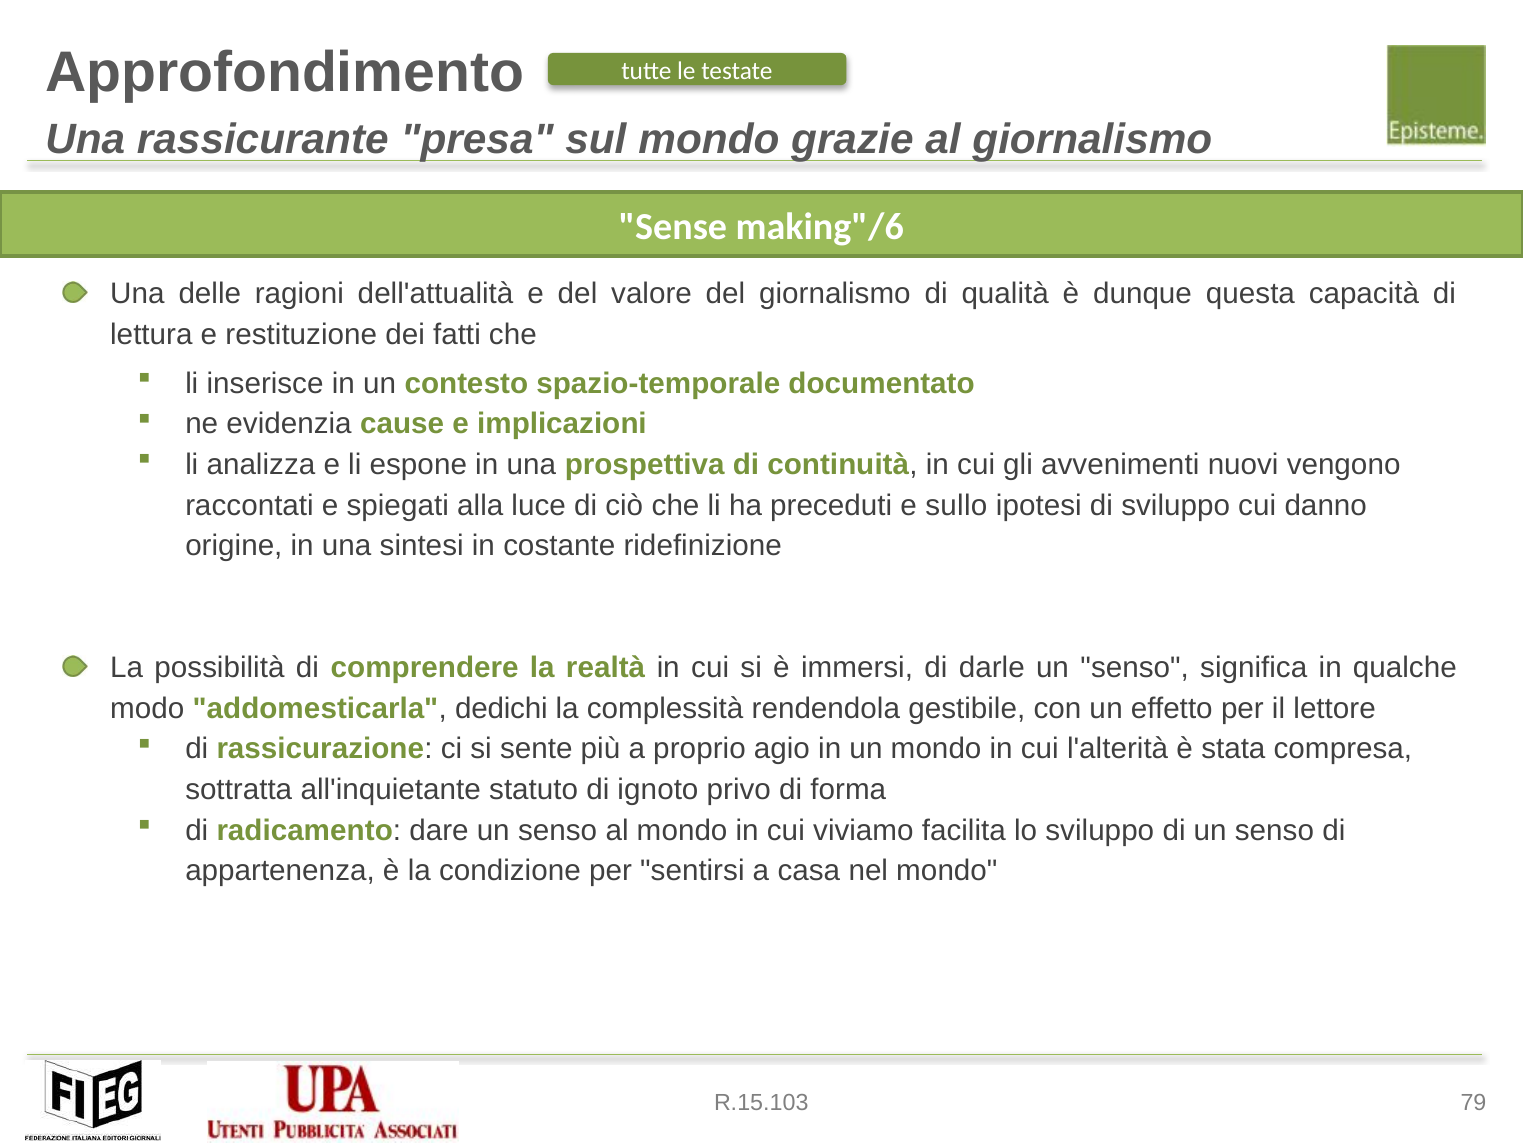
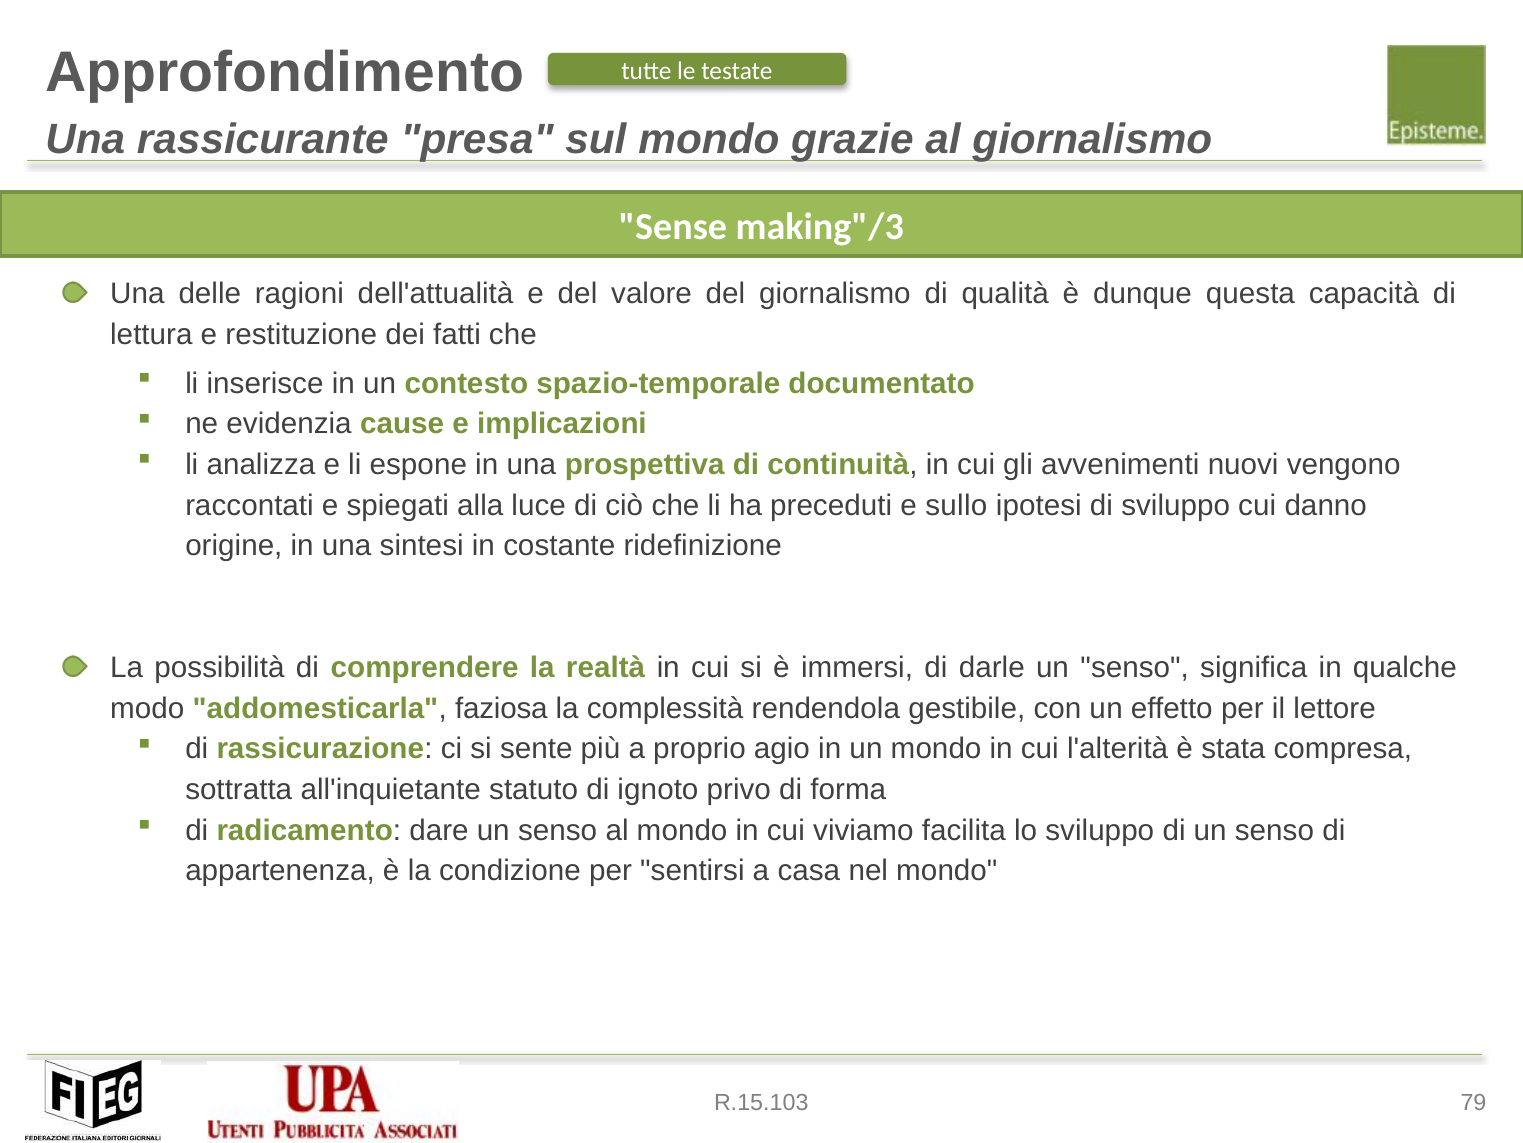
making"/6: making"/6 -> making"/3 (820, 227)
dedichi: dedichi -> faziosa (501, 708)
